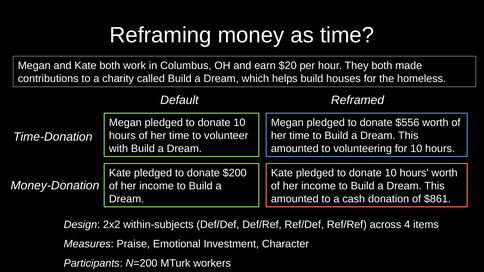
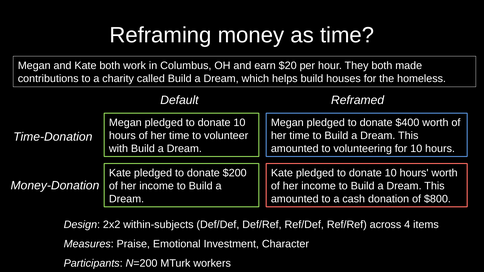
$556: $556 -> $400 (407, 123)
$861: $861 -> $800 (437, 199)
